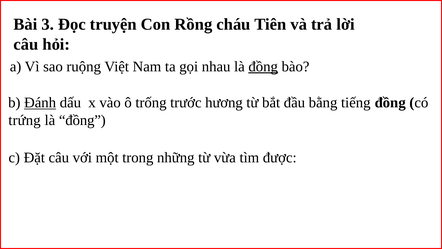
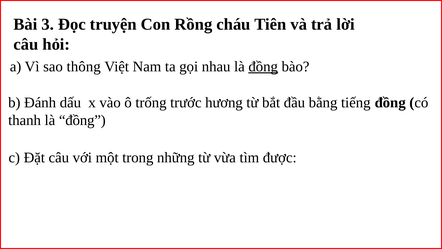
ruộng: ruộng -> thông (84, 66)
Đánh underline: present -> none (40, 103)
trứng: trứng -> thanh (25, 120)
